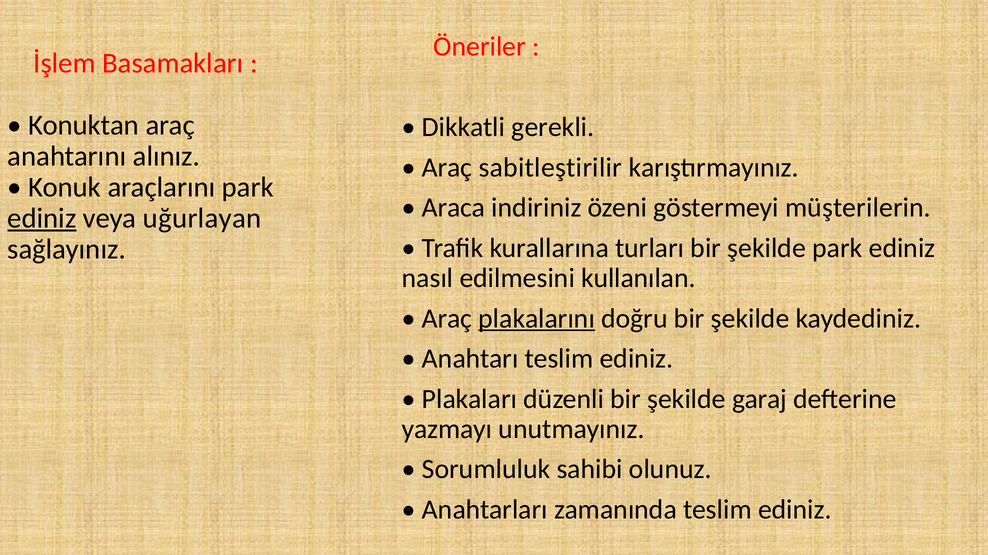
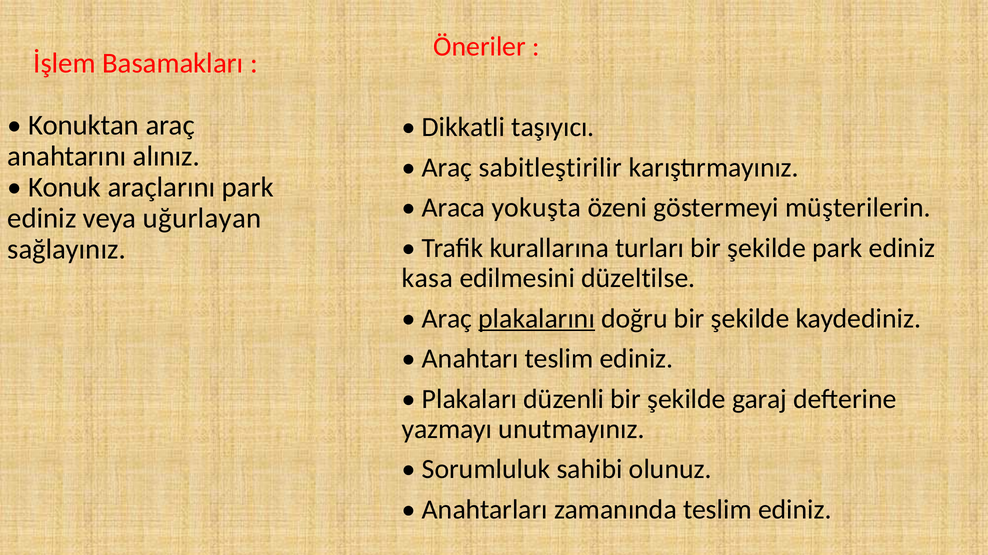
gerekli: gerekli -> taşıyıcı (553, 127)
indiriniz: indiriniz -> yokuşta (536, 208)
ediniz underline: present -> none (42, 218)
nasıl: nasıl -> kasa (427, 278)
kullanılan: kullanılan -> düzeltilse (638, 278)
